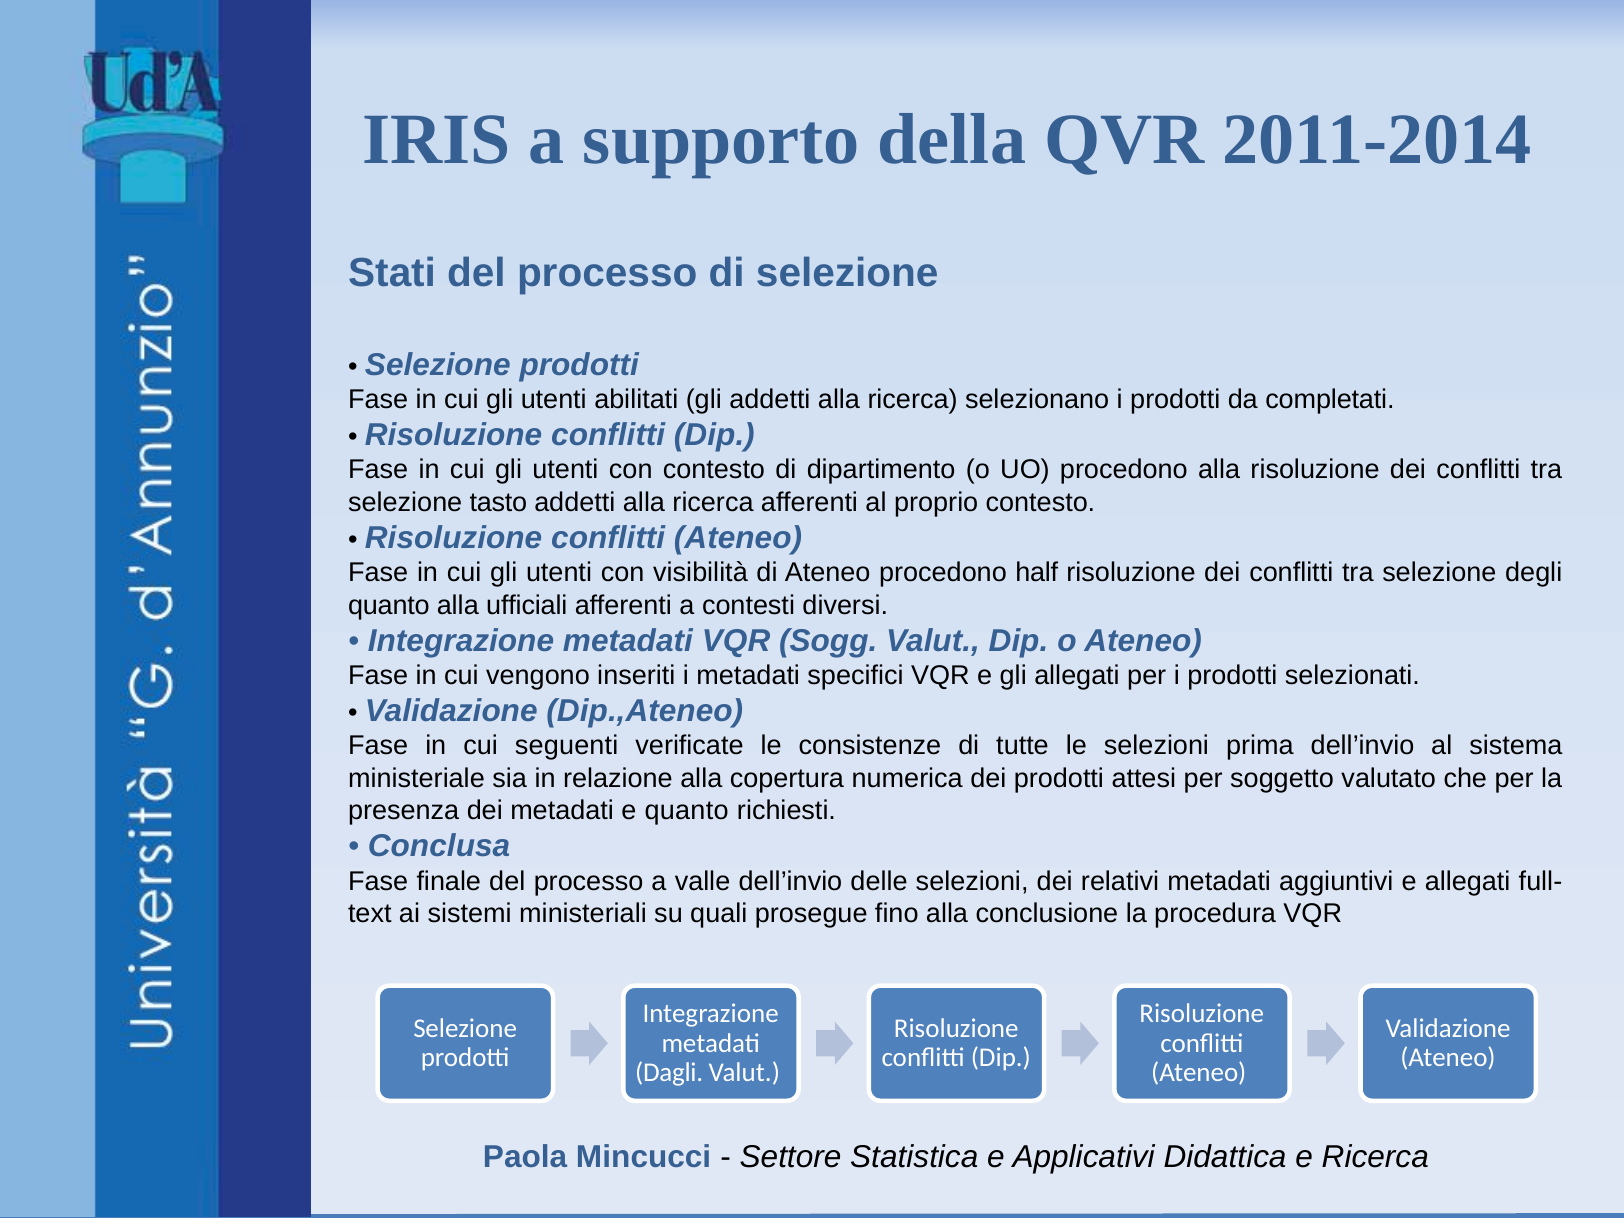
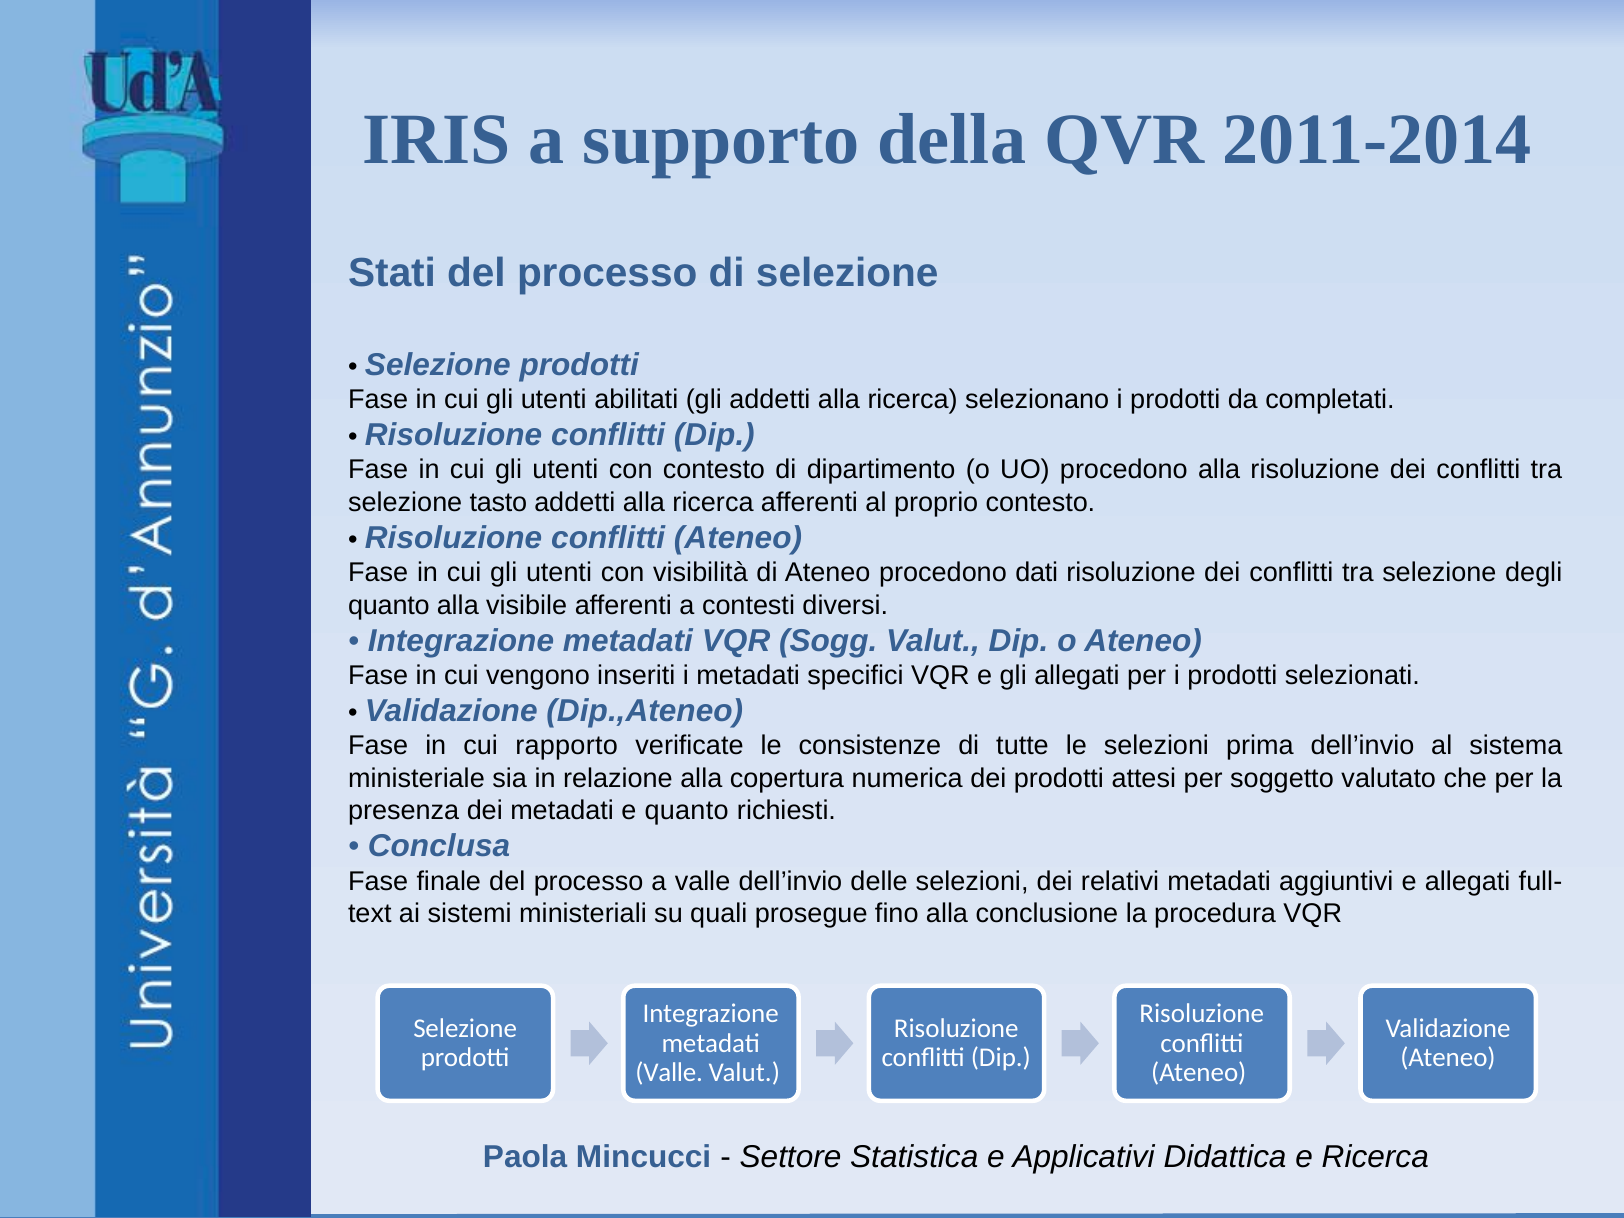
half: half -> dati (1037, 573)
ufficiali: ufficiali -> visibile (527, 605)
seguenti: seguenti -> rapporto (567, 746)
Dagli: Dagli -> Valle (669, 1072)
